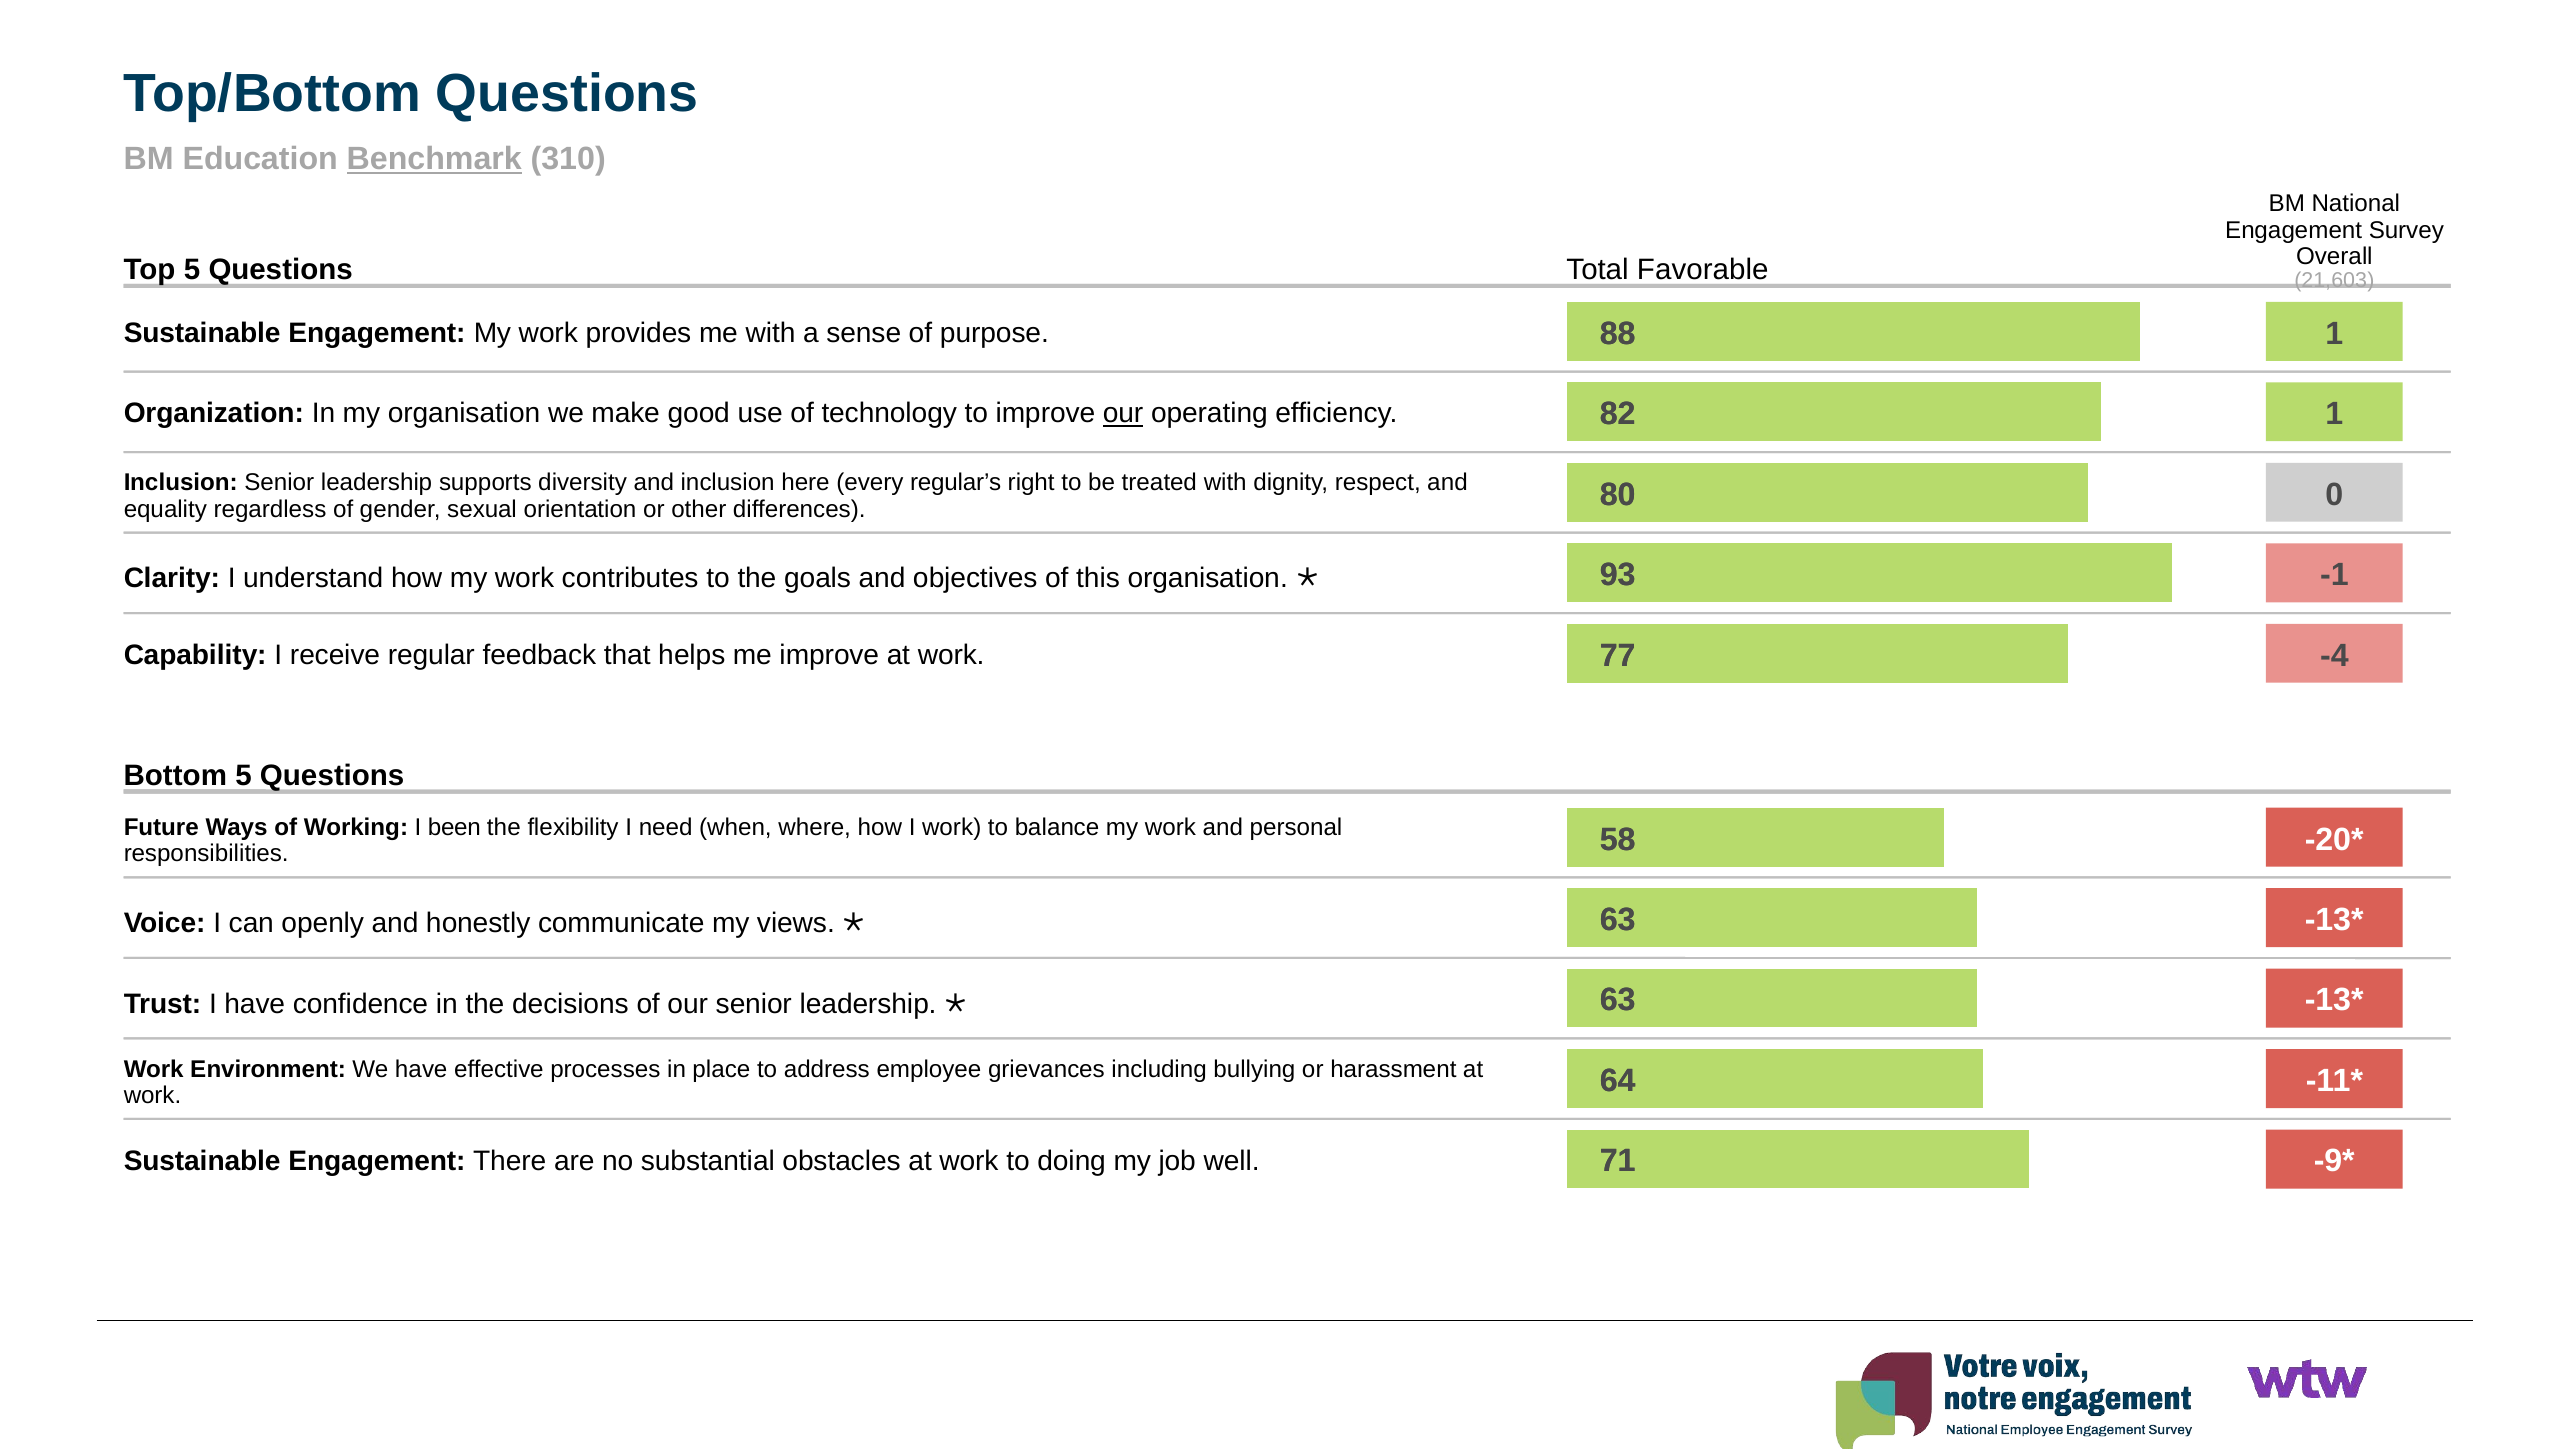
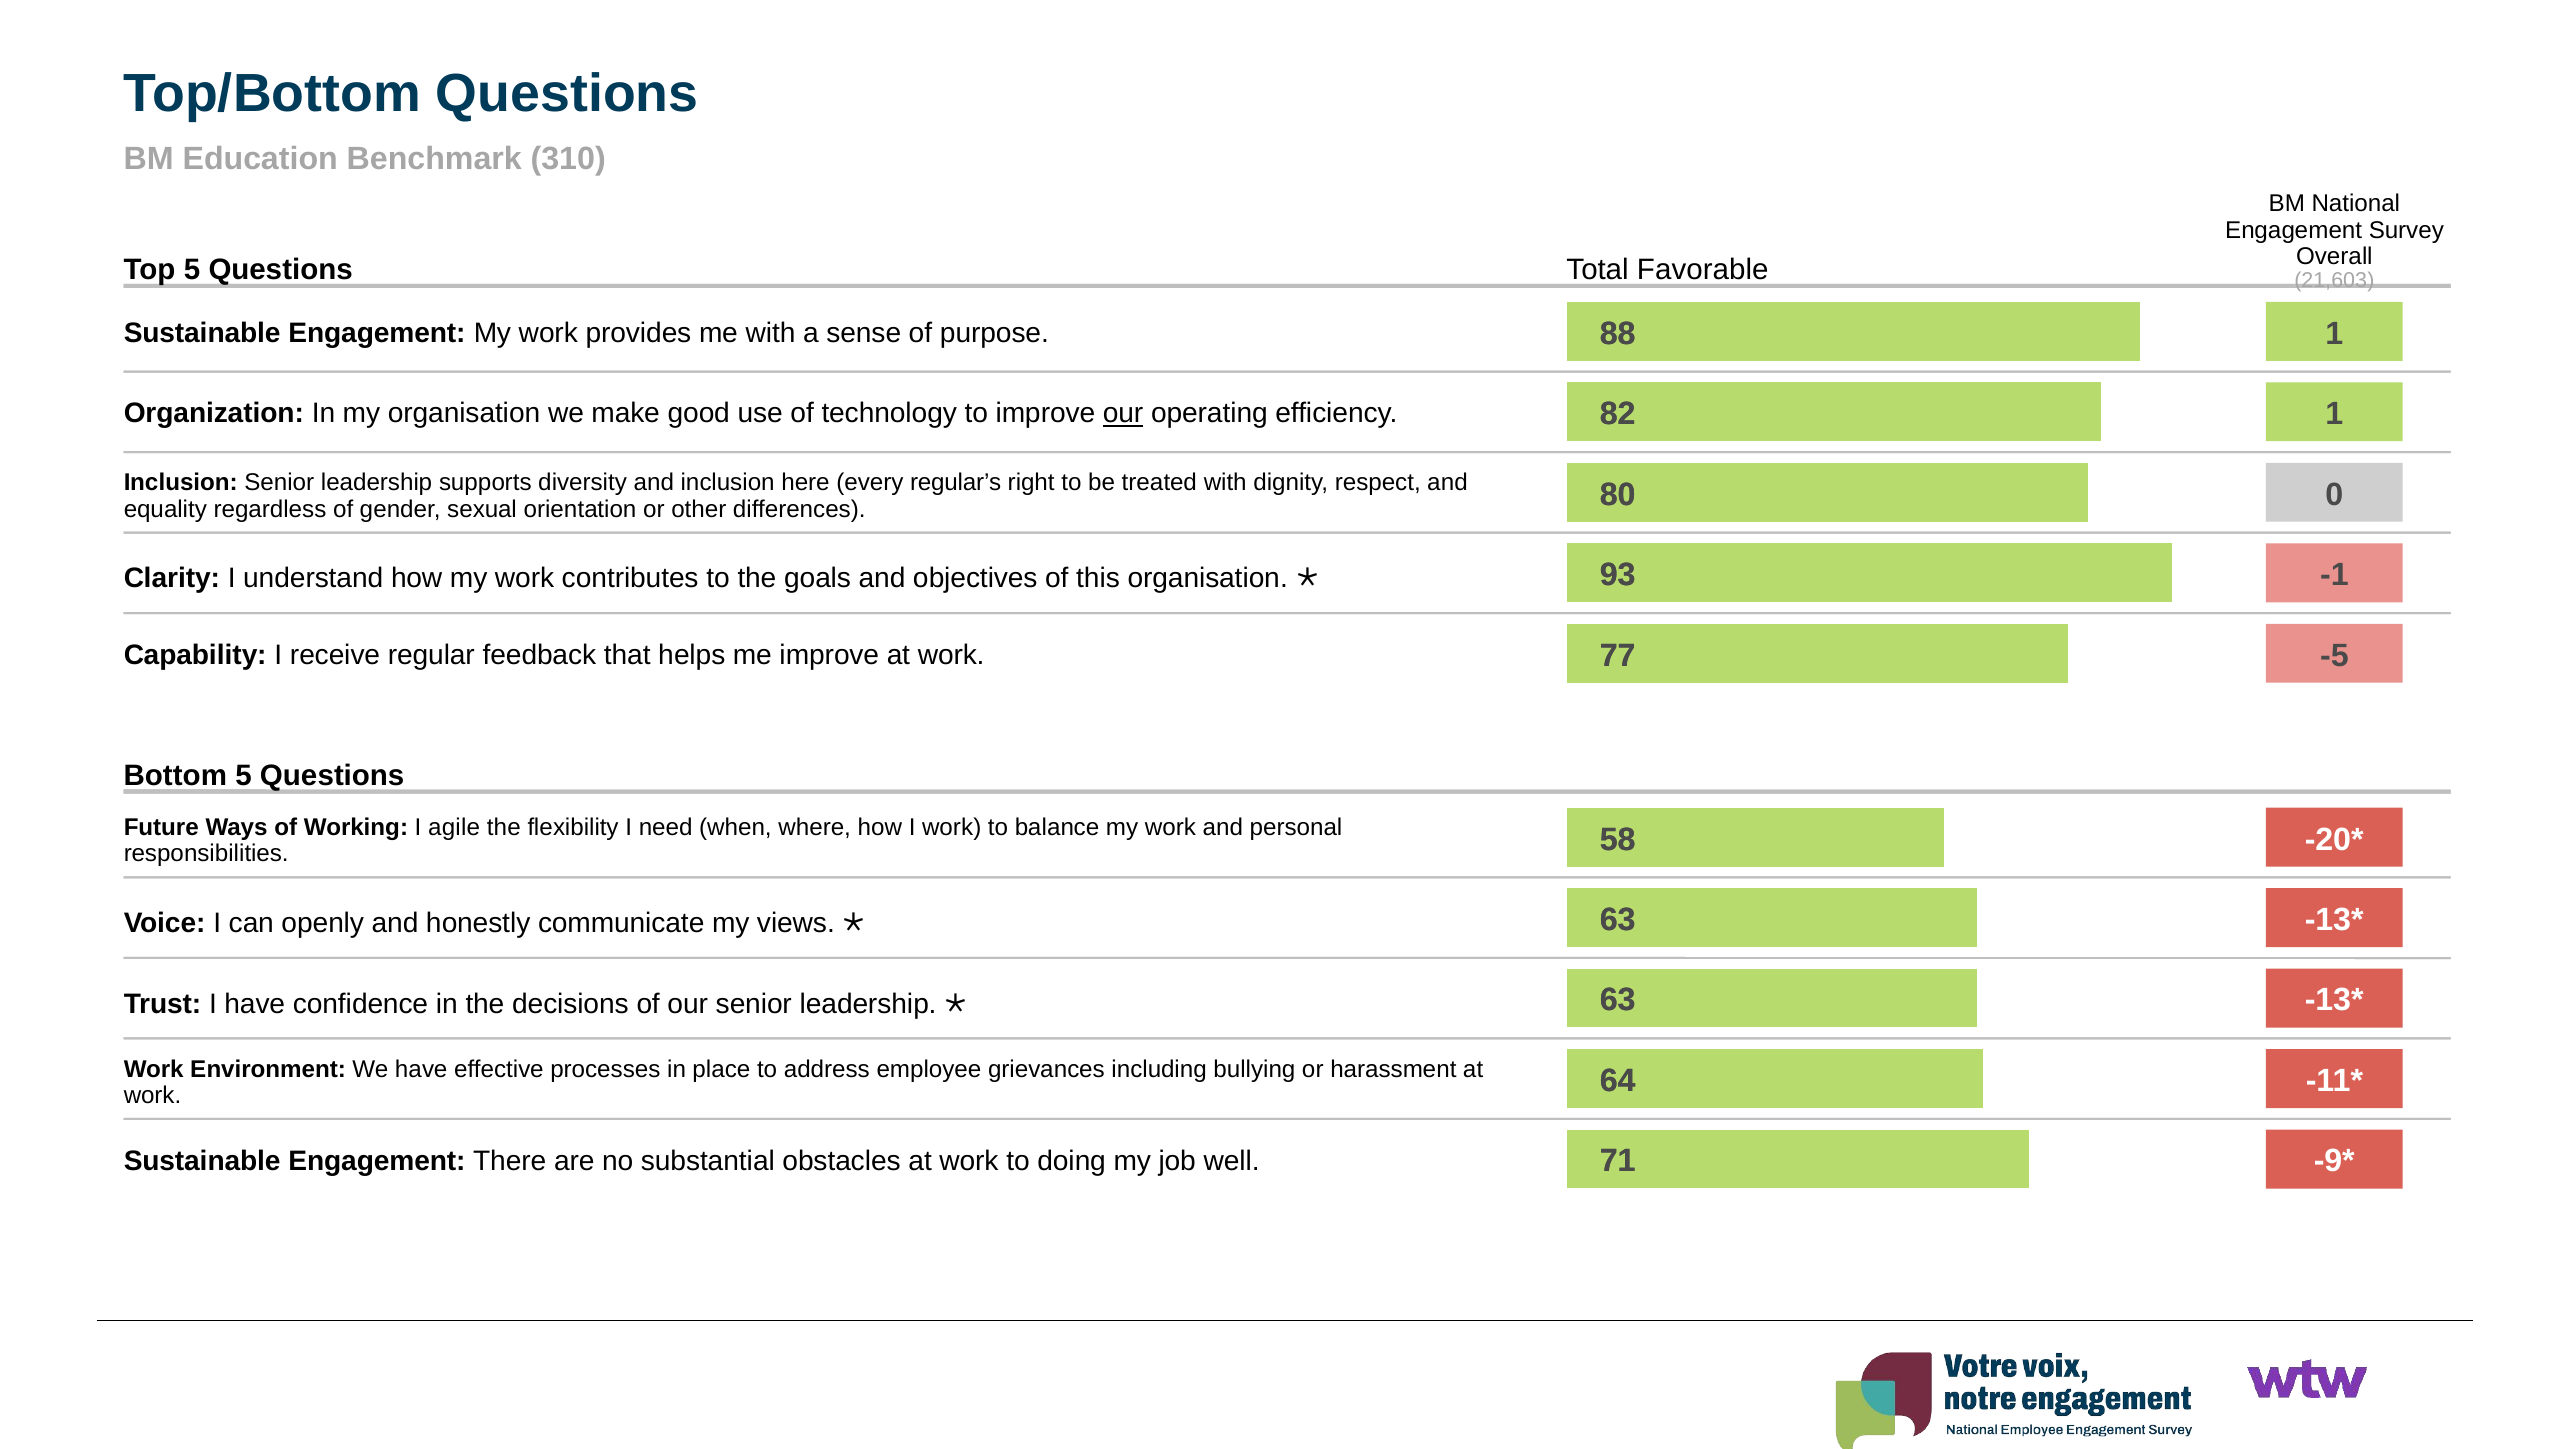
Benchmark underline: present -> none (434, 159)
-4: -4 -> -5 (2334, 656)
been: been -> agile (454, 828)
